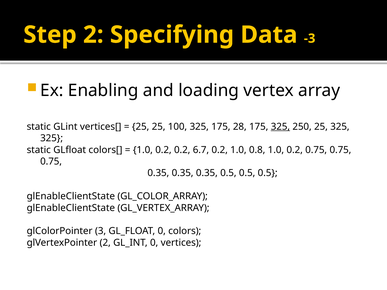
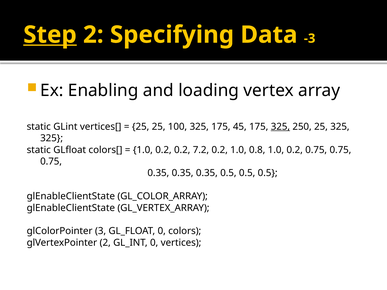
Step underline: none -> present (50, 35)
28: 28 -> 45 (240, 127)
6.7: 6.7 -> 7.2 (201, 150)
